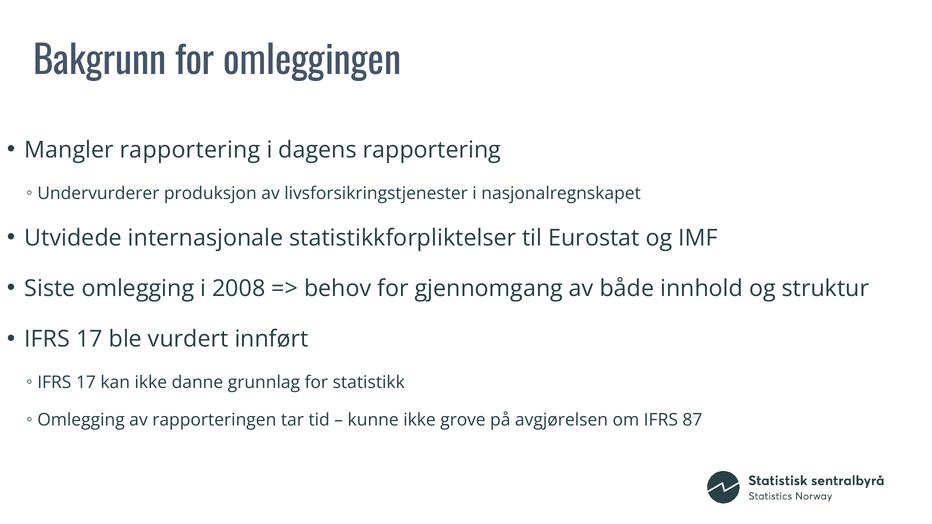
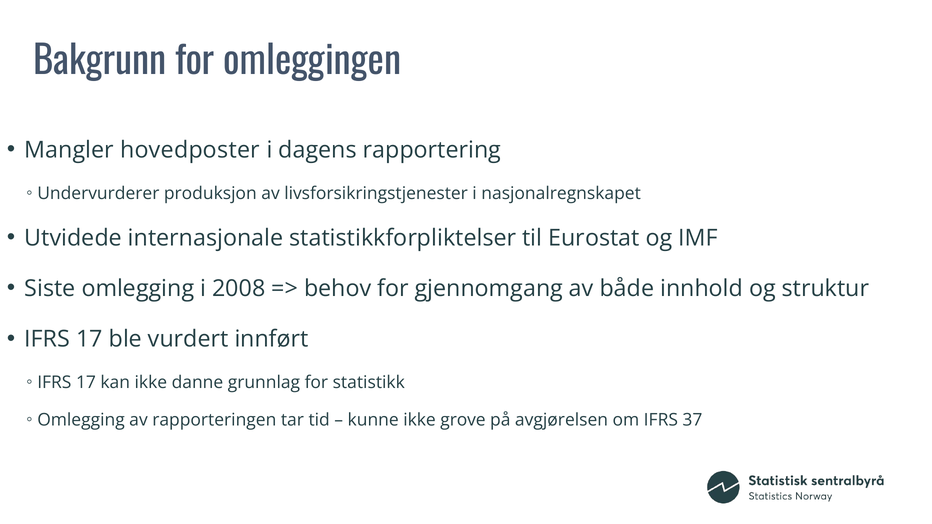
Mangler rapportering: rapportering -> hovedposter (190, 150)
87: 87 -> 37 (692, 420)
